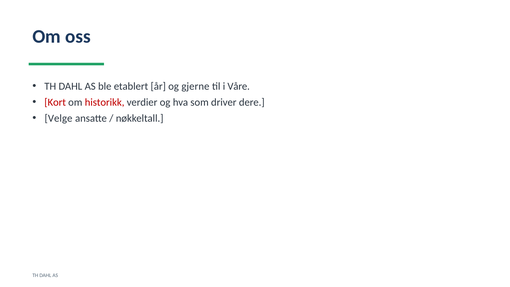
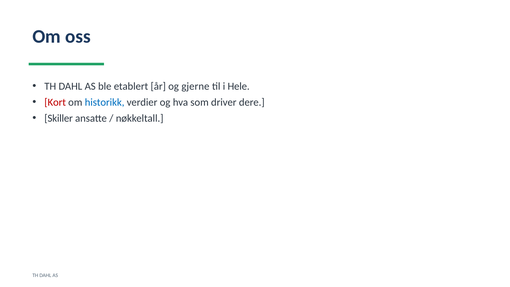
Våre: Våre -> Hele (239, 86)
historikk colour: red -> blue (105, 102)
Velge: Velge -> Skiller (59, 118)
